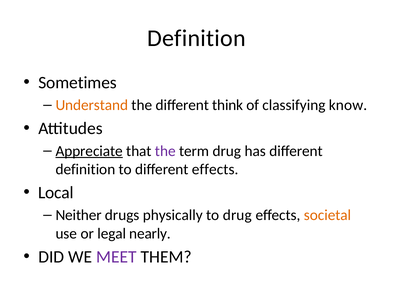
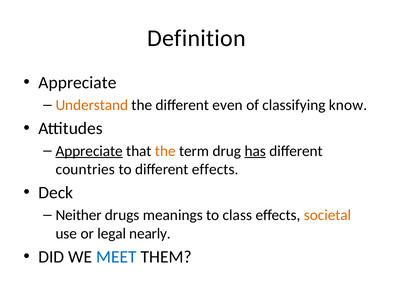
Sometimes: Sometimes -> Appreciate (77, 82)
think: think -> even (228, 105)
the colour: purple -> orange (165, 151)
has underline: none -> present (255, 151)
definition: definition -> countries (85, 169)
Local: Local -> Deck (56, 192)
physically: physically -> meanings (173, 215)
to drug: drug -> class (237, 215)
MEET colour: purple -> blue (116, 257)
